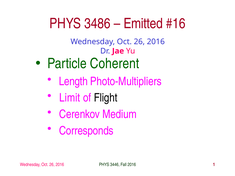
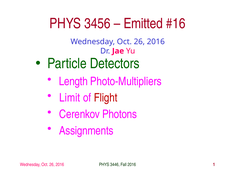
3486: 3486 -> 3456 (97, 24)
Coherent: Coherent -> Detectors (115, 64)
Flight colour: black -> red (106, 98)
Medium: Medium -> Photons (120, 114)
Corresponds: Corresponds -> Assignments (86, 131)
